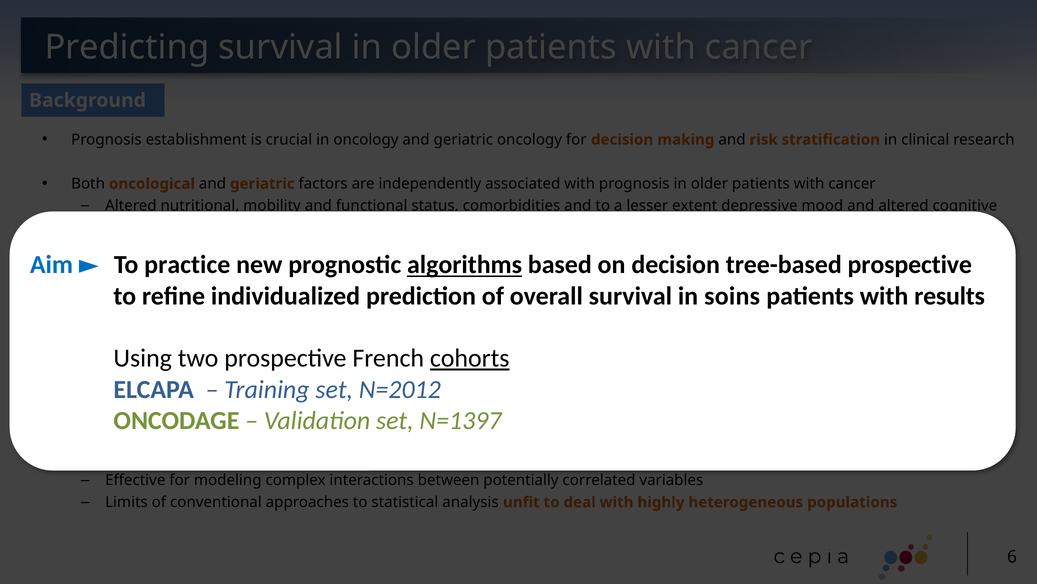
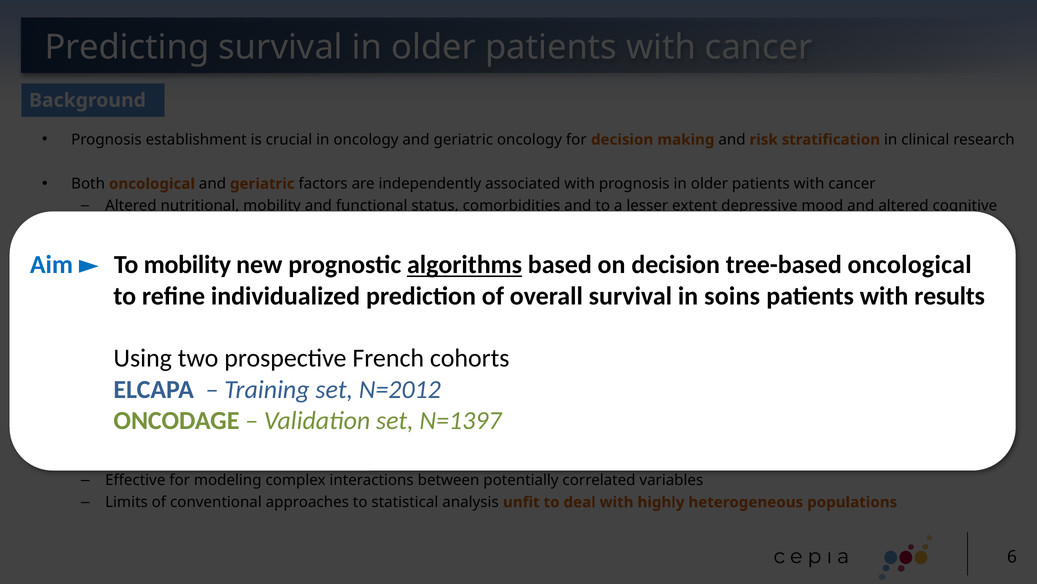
To practice: practice -> mobility (187, 265)
tree-based prospective: prospective -> oncological (910, 265)
cohorts underline: present -> none (470, 358)
